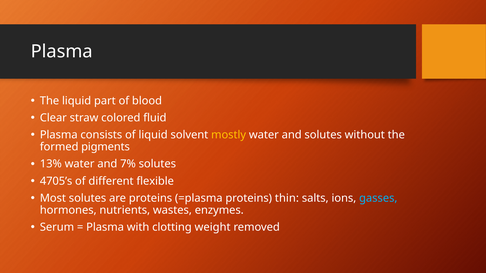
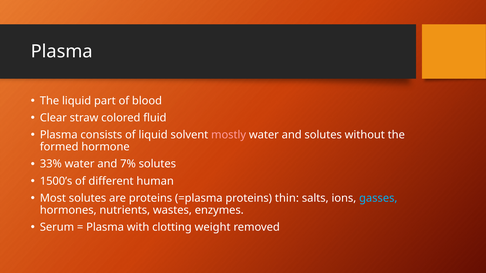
mostly colour: yellow -> pink (229, 135)
pigments: pigments -> hormone (105, 147)
13%: 13% -> 33% (51, 164)
4705’s: 4705’s -> 1500’s (56, 181)
flexible: flexible -> human (155, 181)
